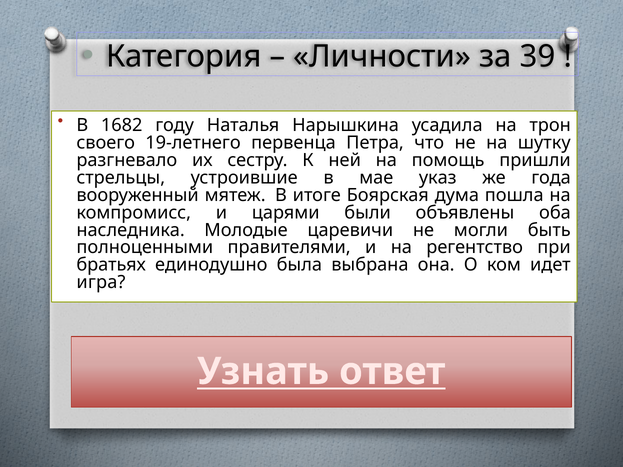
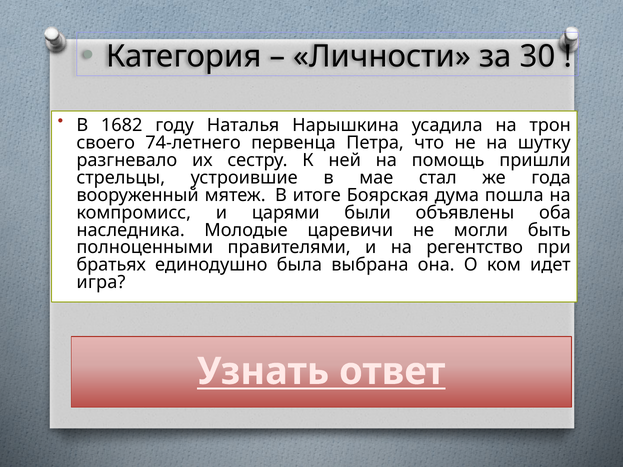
39: 39 -> 30 (538, 56)
19-летнего: 19-летнего -> 74-летнего (193, 143)
указ: указ -> стал (438, 178)
